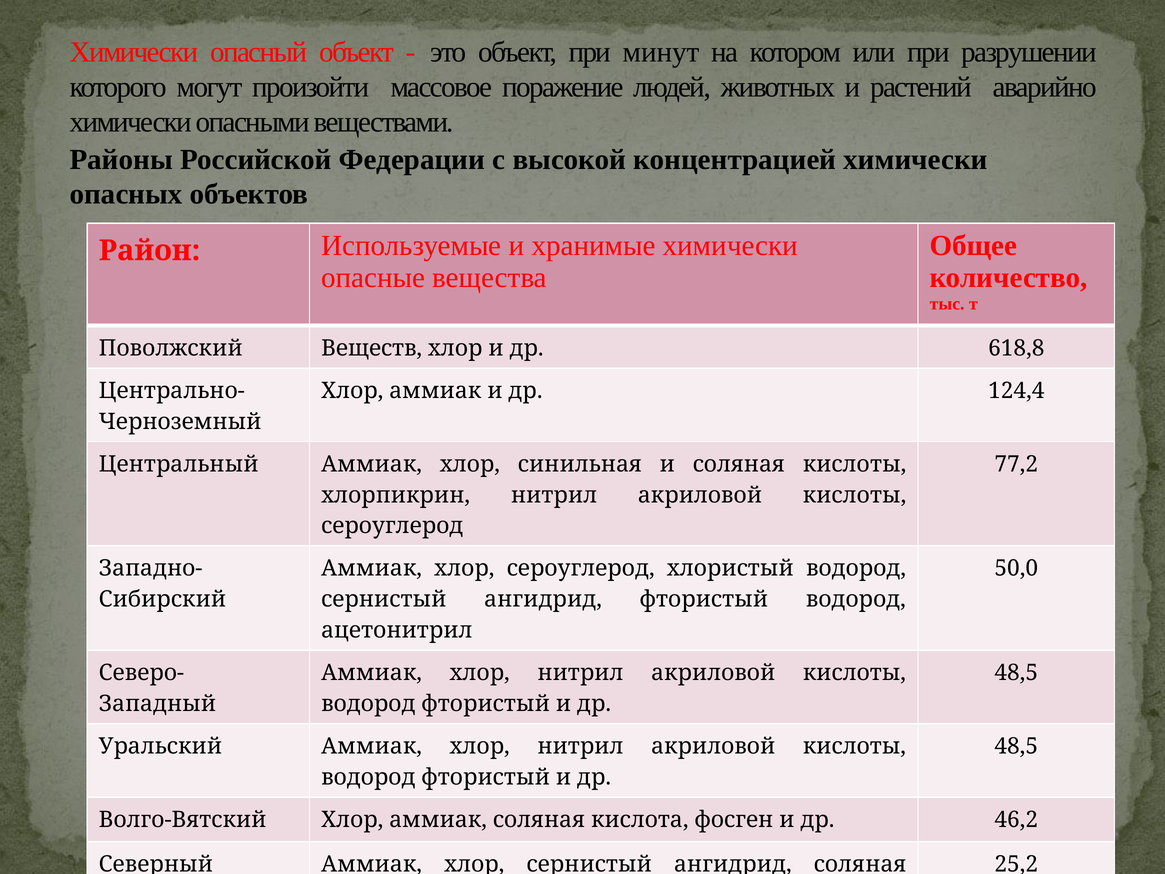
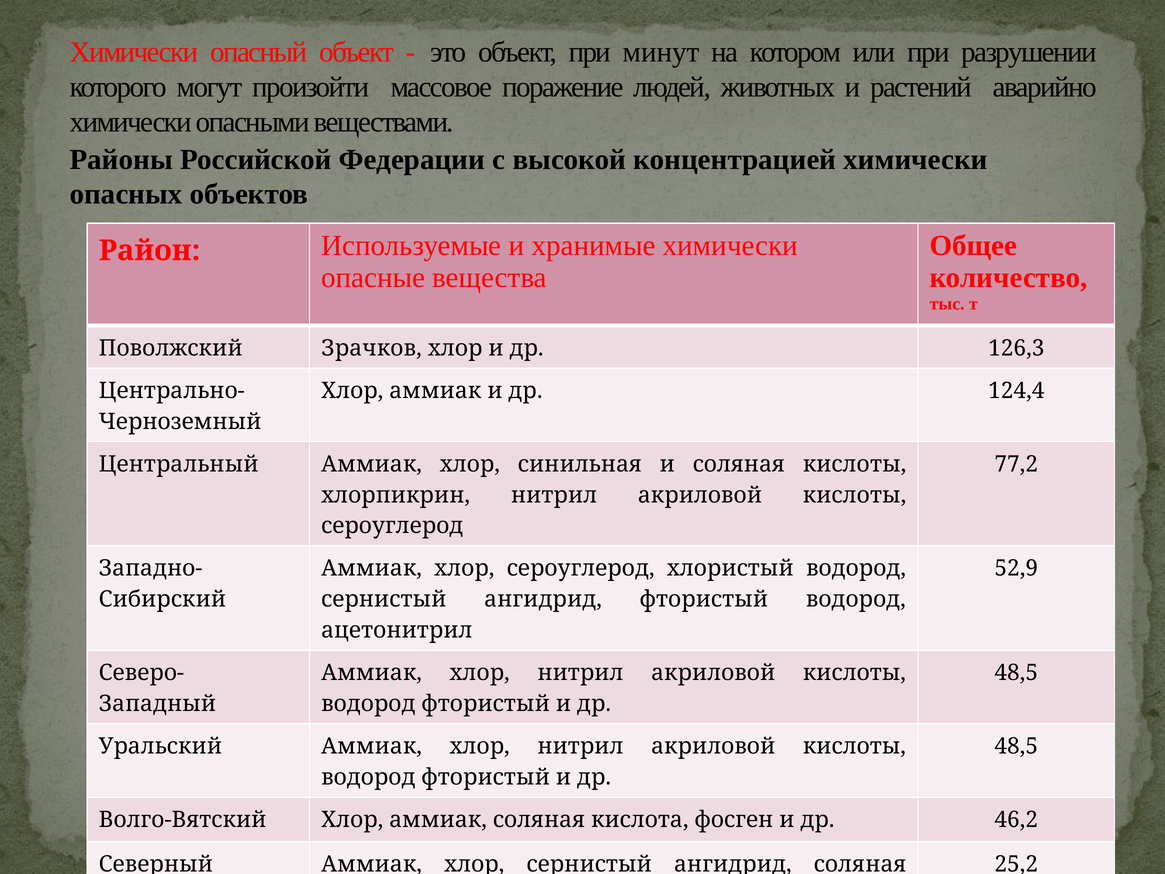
Веществ: Веществ -> Зрачков (372, 348)
618,8: 618,8 -> 126,3 (1016, 348)
50,0: 50,0 -> 52,9 (1016, 568)
